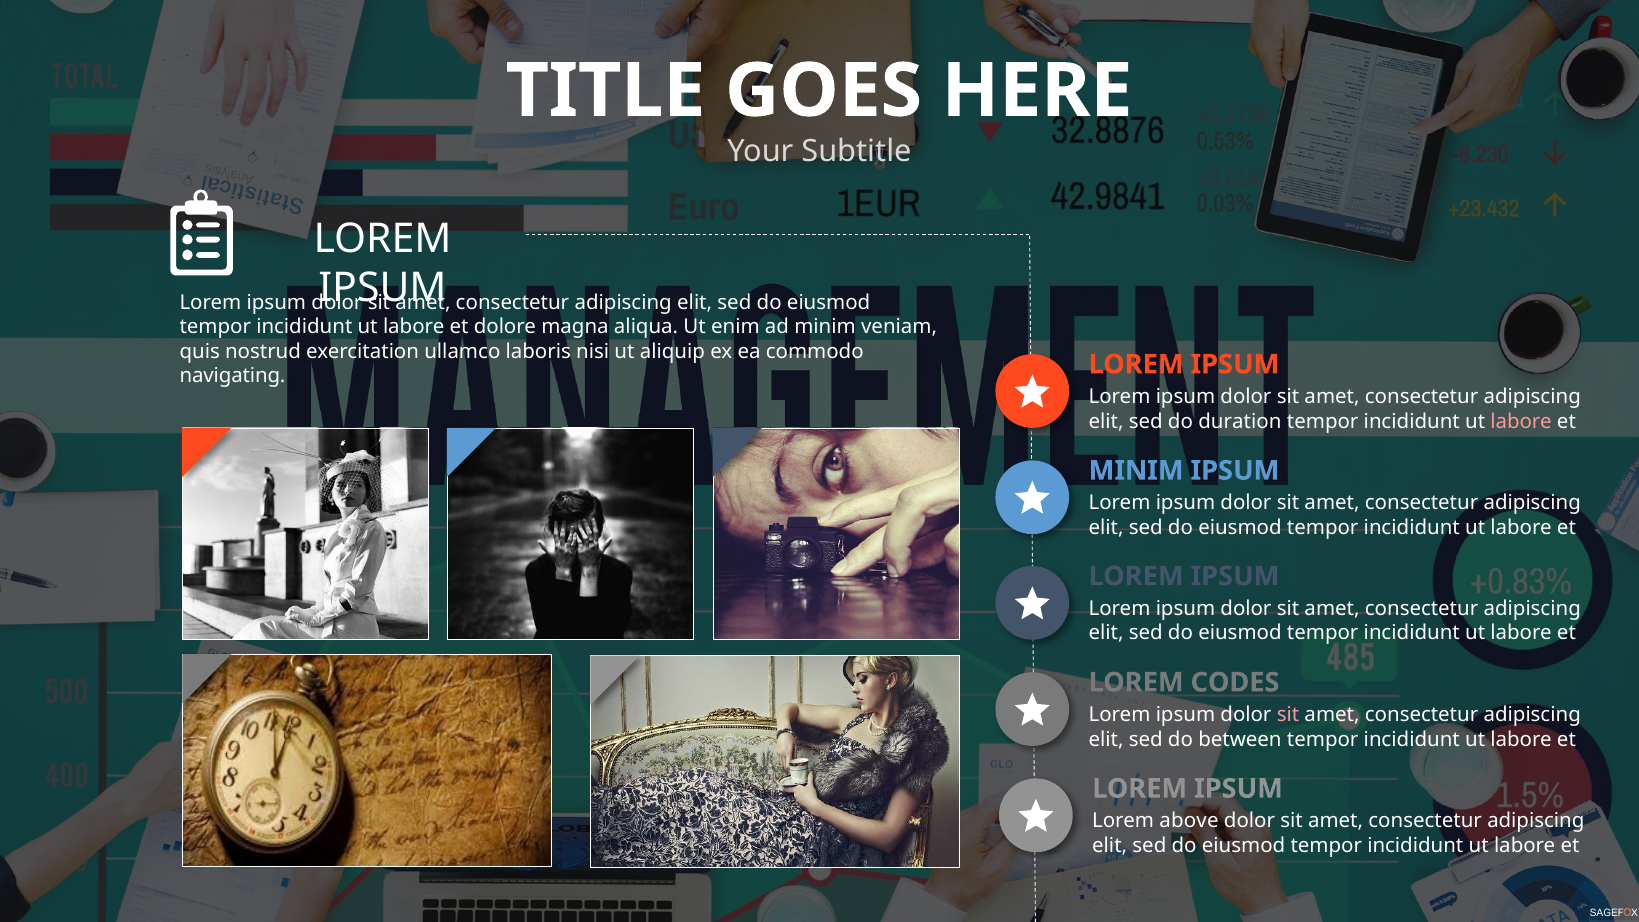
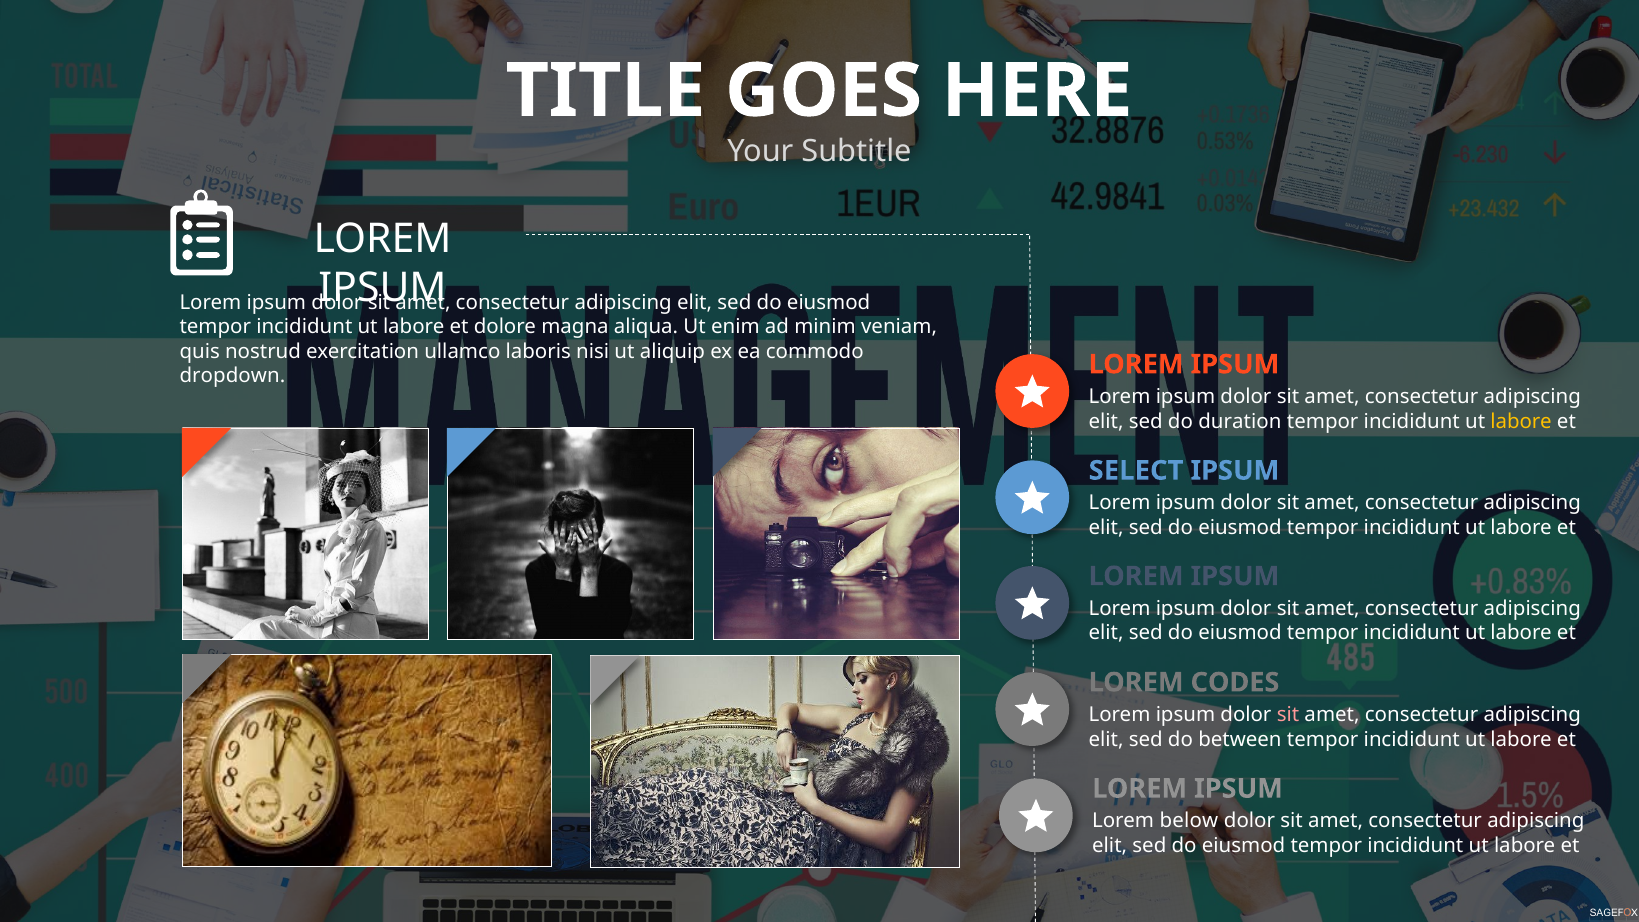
navigating: navigating -> dropdown (232, 376)
labore colour: pink -> yellow (1521, 421)
MINIM: MINIM -> SELECT (1136, 471)
above: above -> below (1189, 821)
